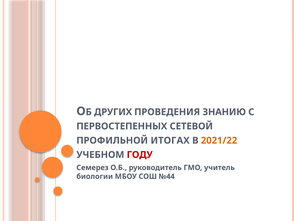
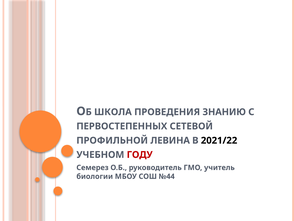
ДРУГИХ: ДРУГИХ -> ШКОЛА (113, 112)
ИТОГАХ: ИТОГАХ -> ЛЕВИНА (170, 140)
2021/22 colour: orange -> black (219, 140)
